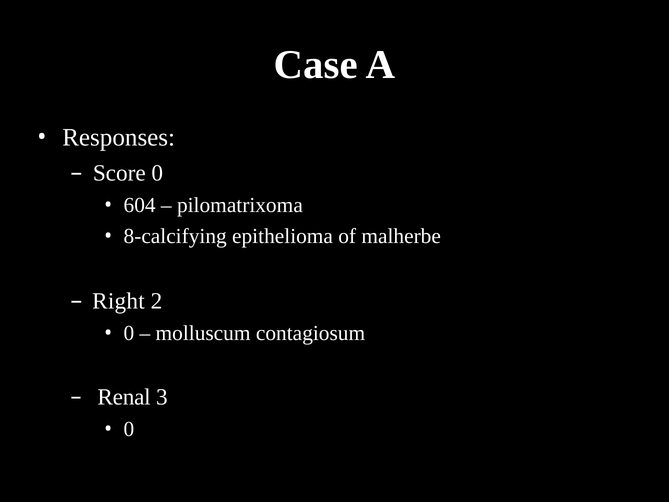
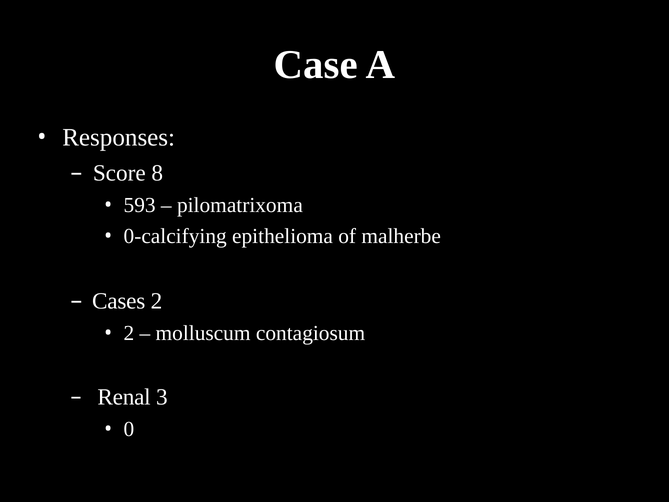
Score 0: 0 -> 8 (157, 173)
604: 604 -> 593 (140, 205)
8-calcifying: 8-calcifying -> 0-calcifying (175, 236)
Right: Right -> Cases (119, 301)
0: 0 -> 2 (129, 333)
